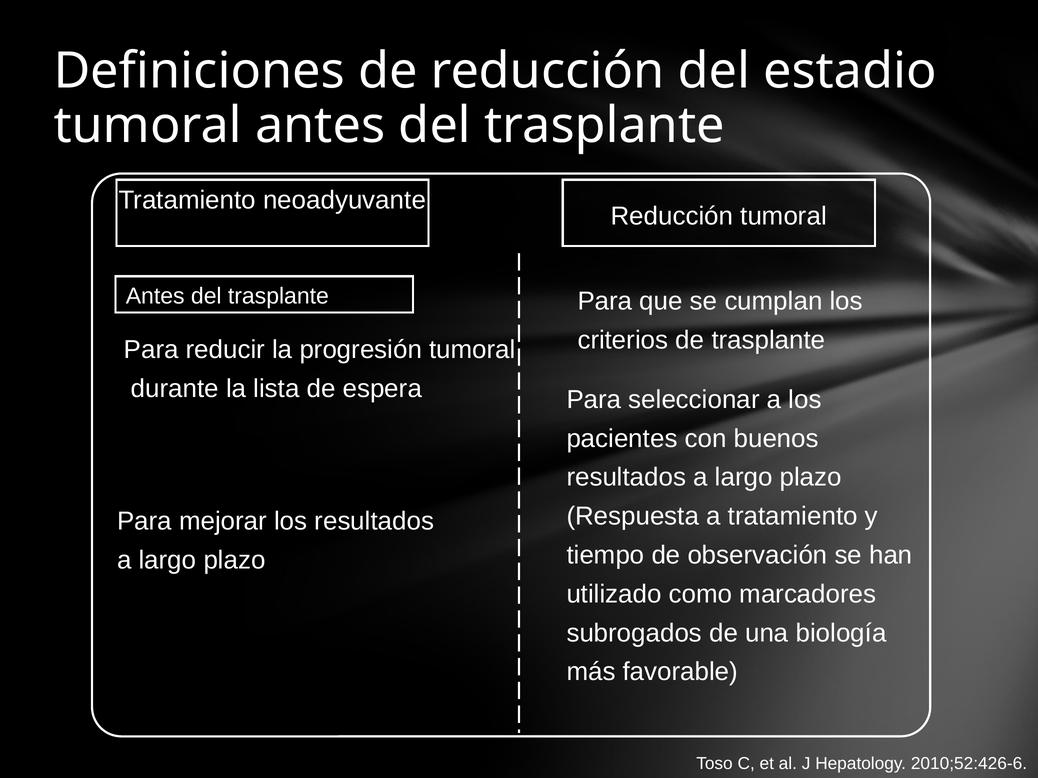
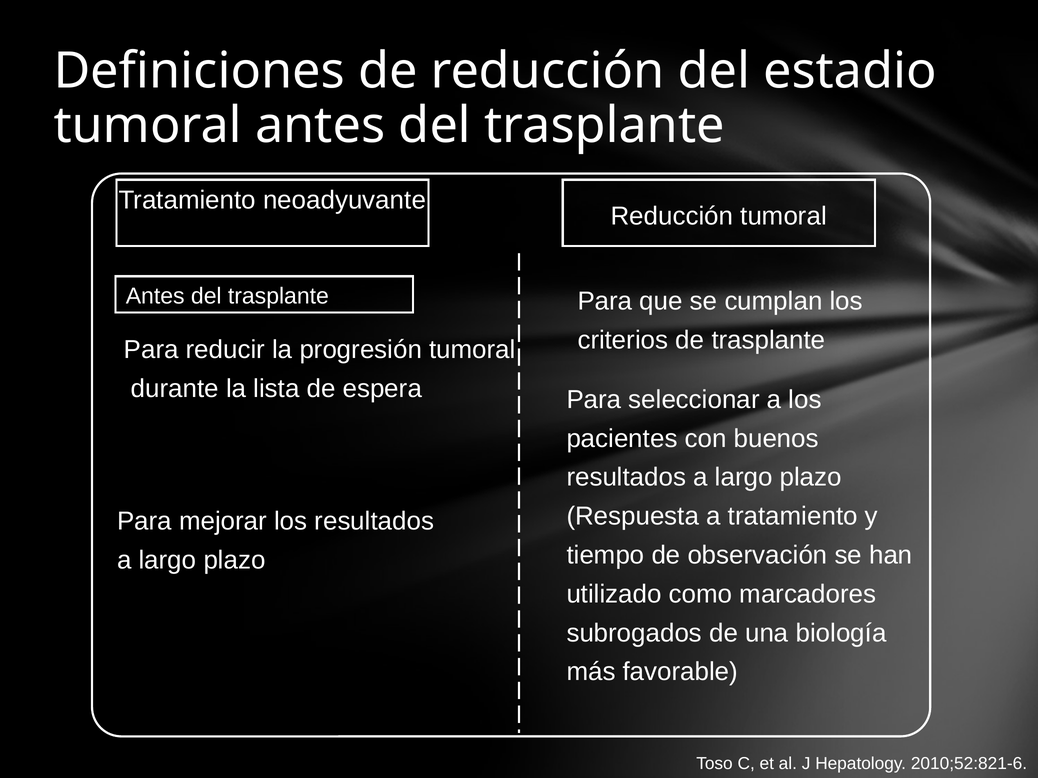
2010;52:426-6: 2010;52:426-6 -> 2010;52:821-6 (969, 764)
